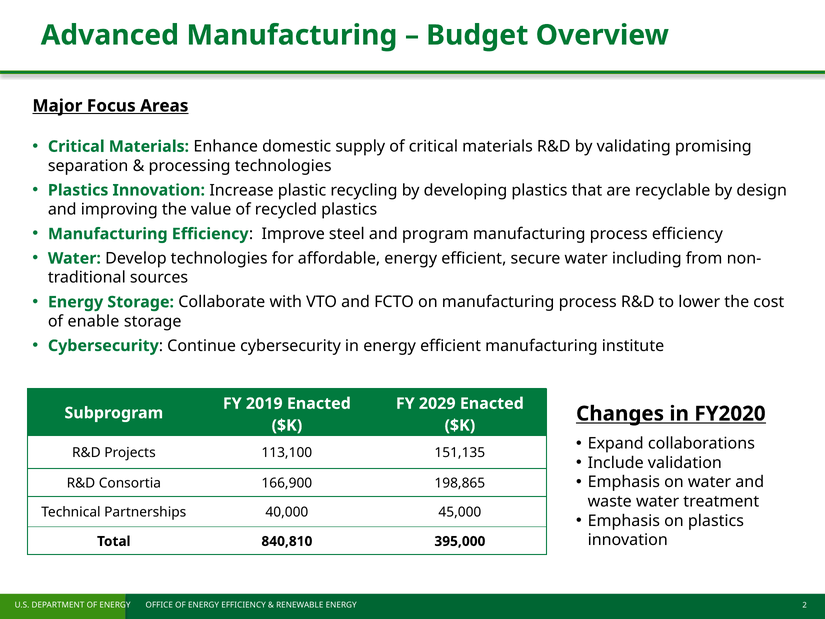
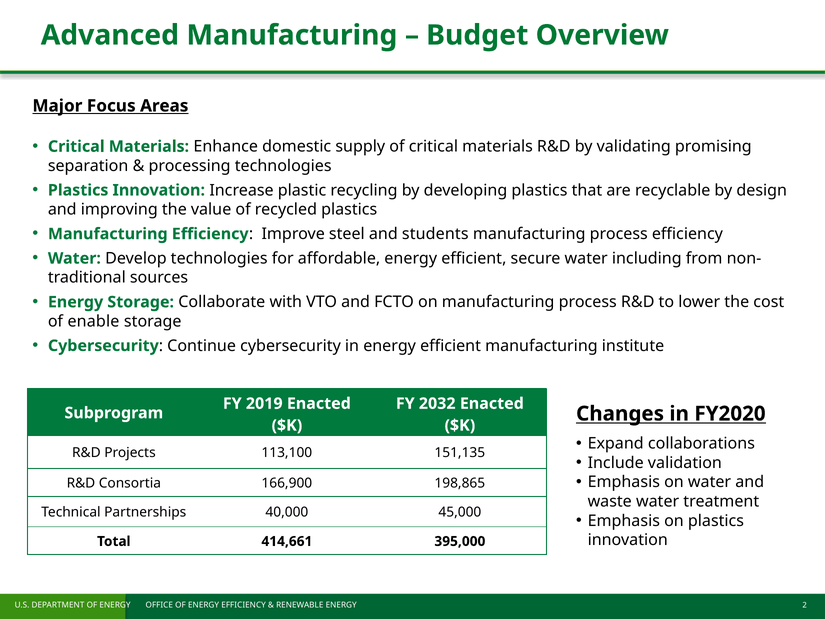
program: program -> students (435, 234)
2029: 2029 -> 2032 (437, 403)
840,810: 840,810 -> 414,661 (287, 541)
